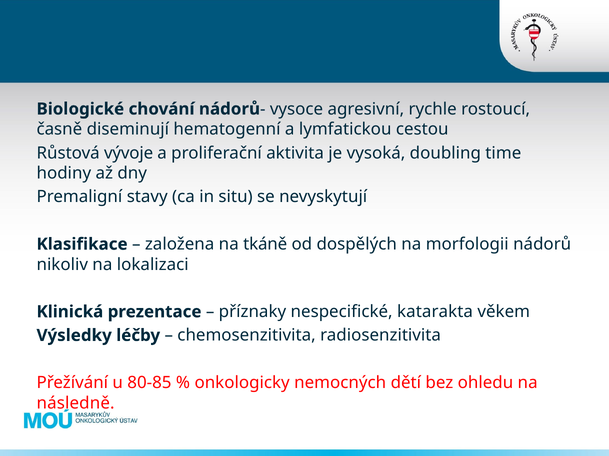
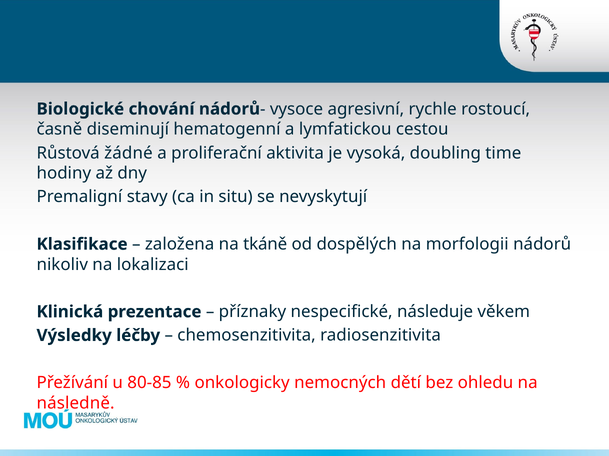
vývoje: vývoje -> žádné (128, 153)
katarakta: katarakta -> následuje (435, 312)
